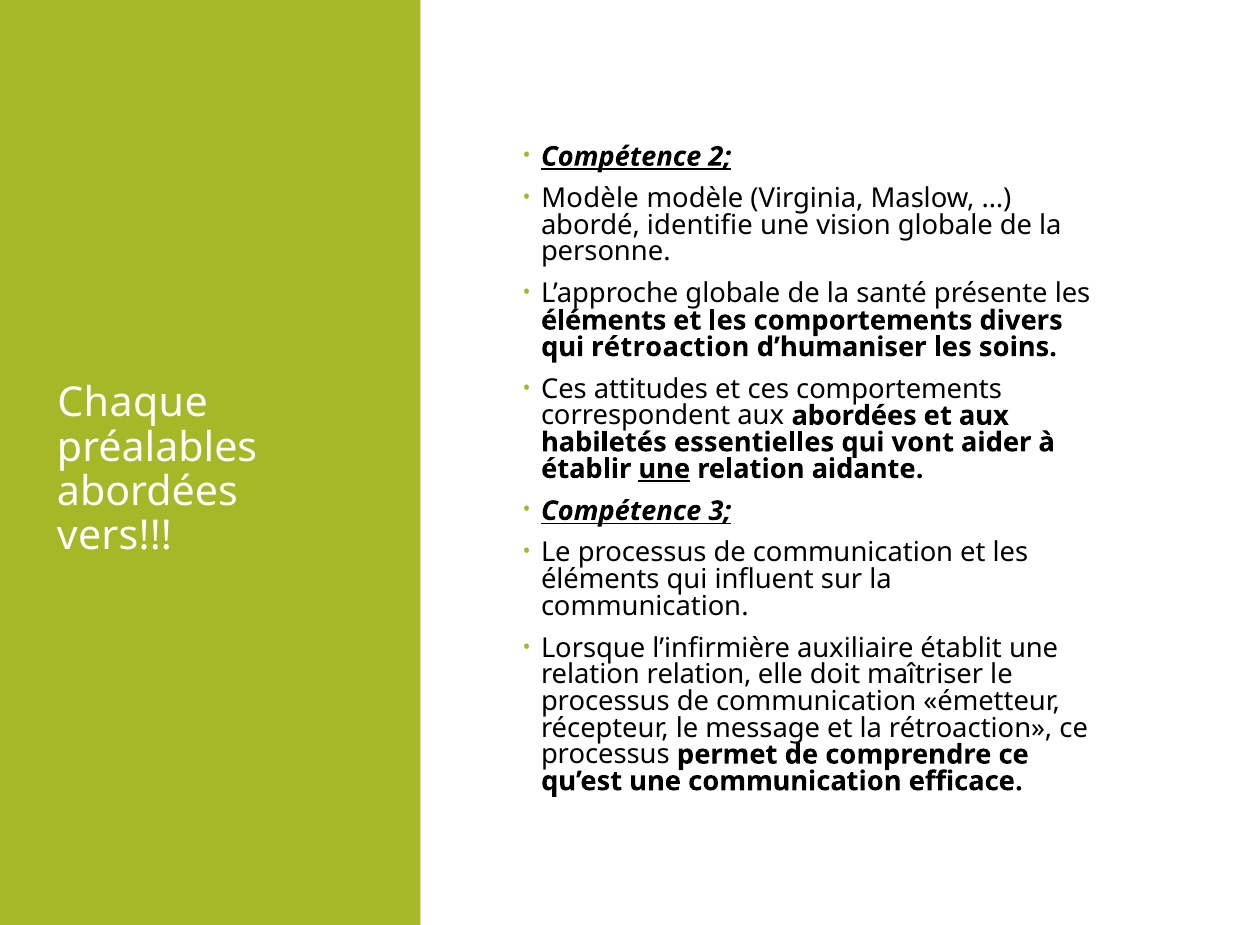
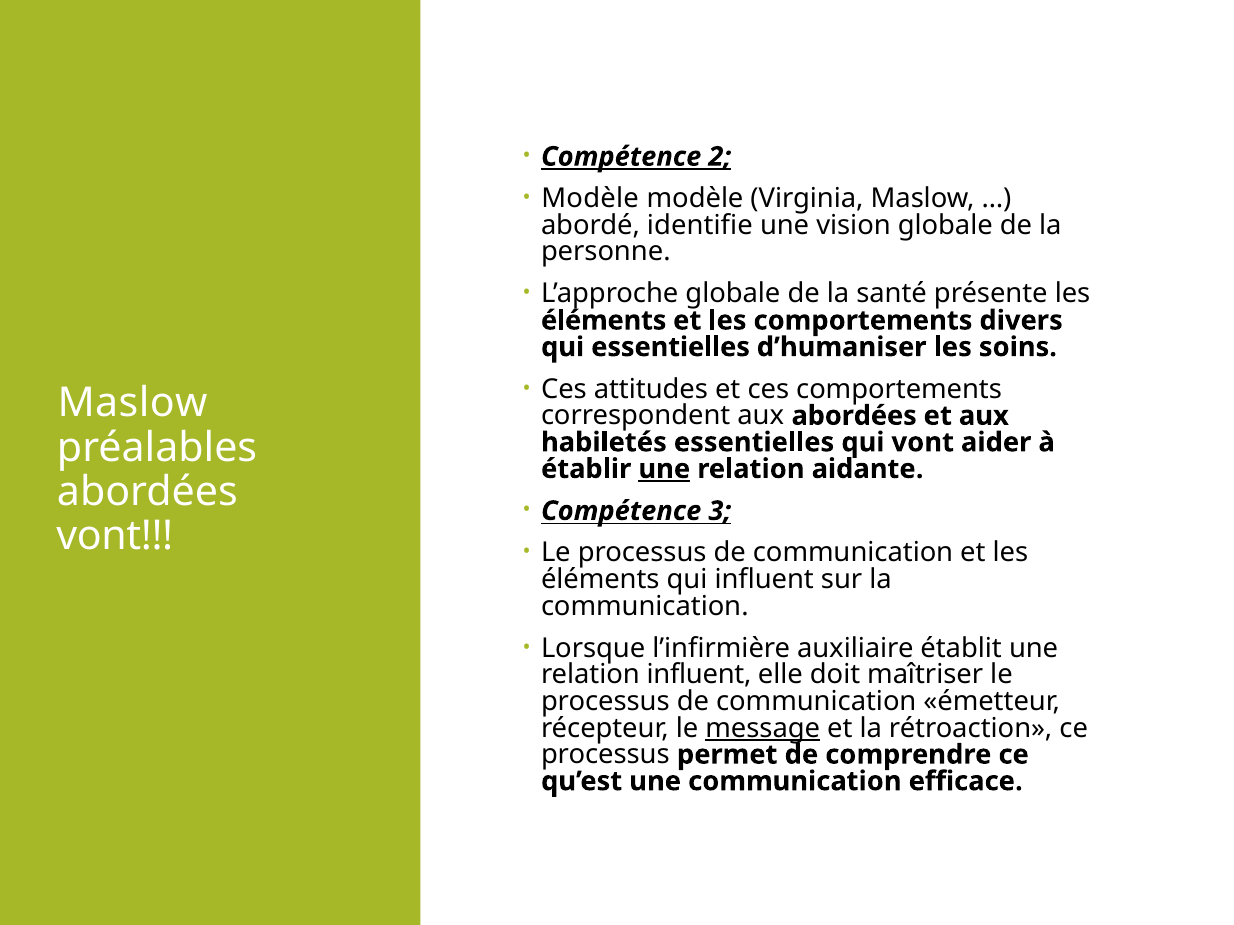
qui rétroaction: rétroaction -> essentielles (671, 347)
Chaque: Chaque -> Maslow (133, 403)
vers: vers -> vont (115, 537)
relation relation: relation -> influent (699, 675)
message underline: none -> present (763, 728)
